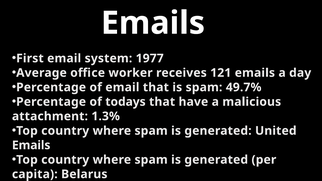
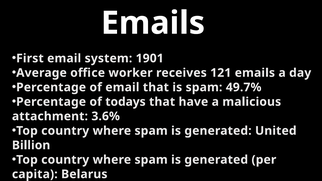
1977: 1977 -> 1901 (150, 58)
1.3%: 1.3% -> 3.6% (106, 116)
Emails: Emails -> Billion (31, 145)
